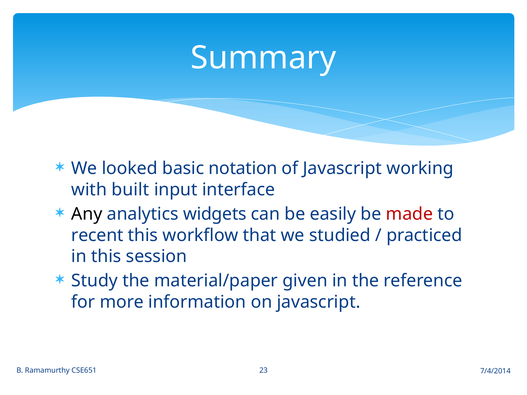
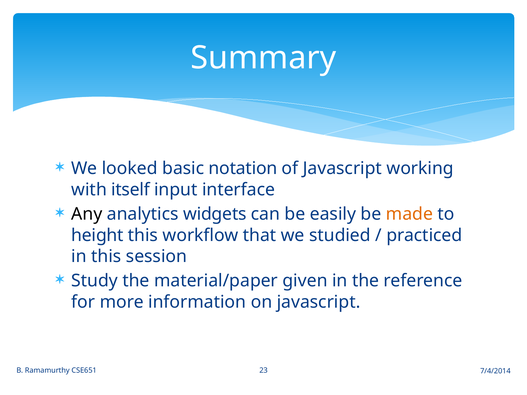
built: built -> itself (131, 190)
made colour: red -> orange (409, 214)
recent: recent -> height (97, 235)
